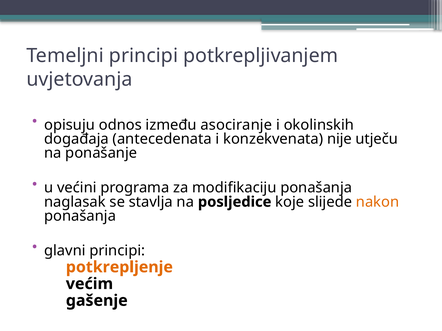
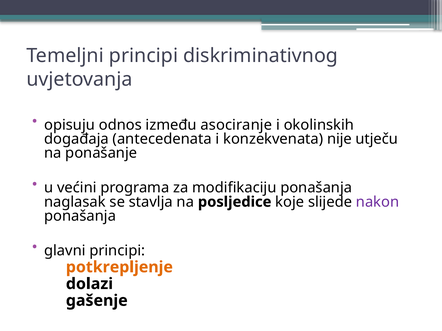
potkrepljivanjem: potkrepljivanjem -> diskriminativnog (261, 56)
nakon colour: orange -> purple (378, 202)
većim: većim -> dolazi (89, 284)
